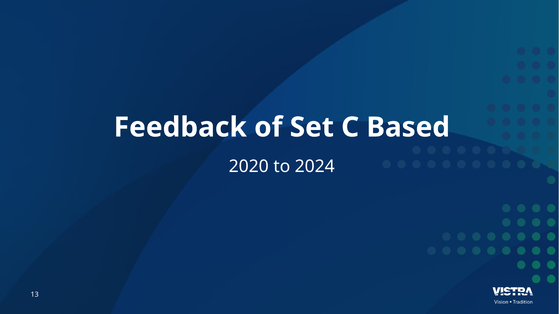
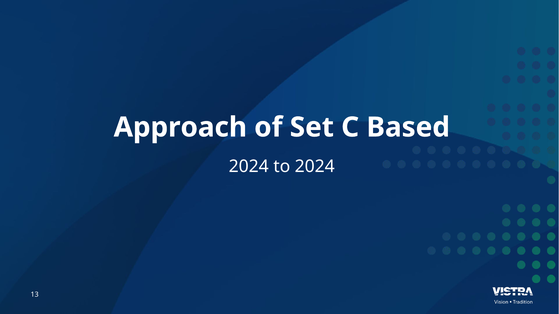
Feedback: Feedback -> Approach (180, 127)
2020: 2020 -> 2024 (249, 167)
